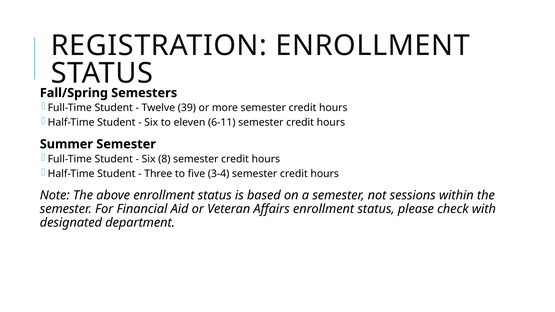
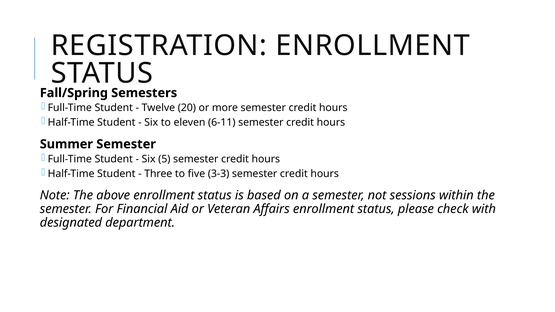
39: 39 -> 20 (187, 108)
8: 8 -> 5 (164, 159)
3-4: 3-4 -> 3-3 (219, 174)
